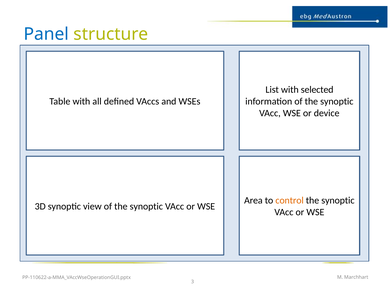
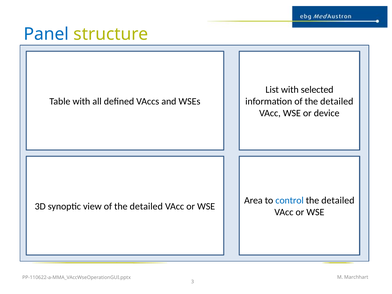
information of the synoptic: synoptic -> detailed (337, 101)
control colour: orange -> blue (290, 200)
synoptic: synoptic -> detailed (338, 200)
view of the synoptic: synoptic -> detailed (146, 206)
